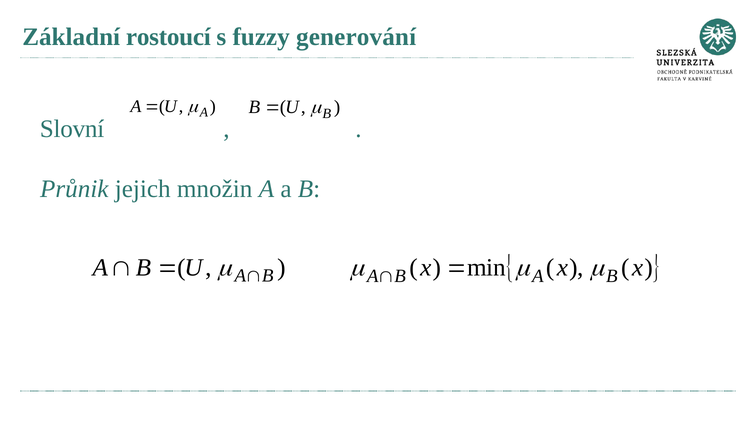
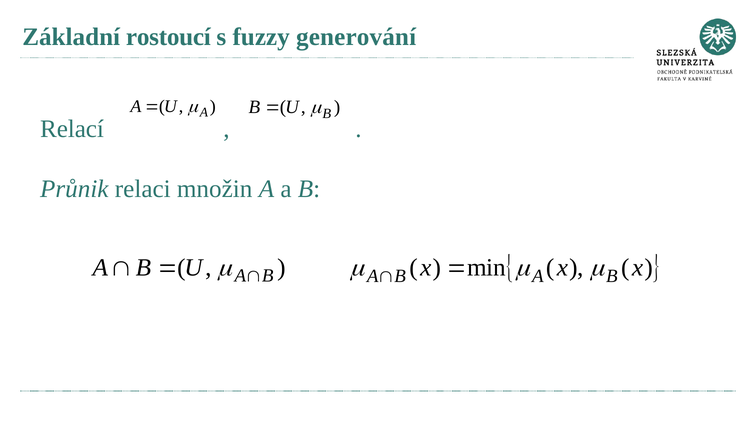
Slovní: Slovní -> Relací (72, 129)
jejich: jejich -> relaci (143, 189)
